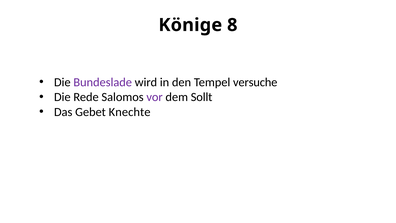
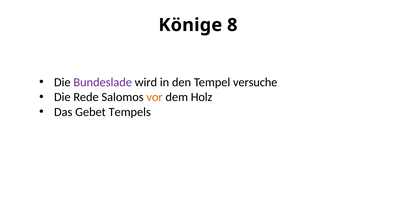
vor colour: purple -> orange (155, 97)
Sollt: Sollt -> Holz (202, 97)
Knechte: Knechte -> Tempels (130, 112)
